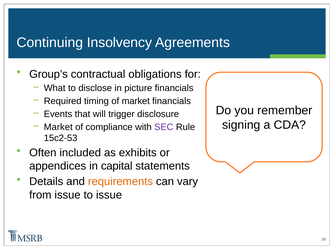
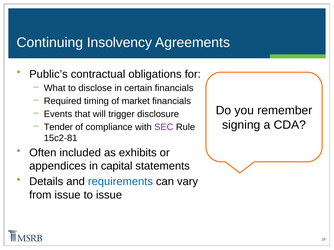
Group’s: Group’s -> Public’s (48, 74)
picture: picture -> certain (138, 88)
Market: Market -> Tender (58, 127)
15c2-53: 15c2-53 -> 15c2-81 (61, 138)
requirements colour: orange -> blue (120, 182)
